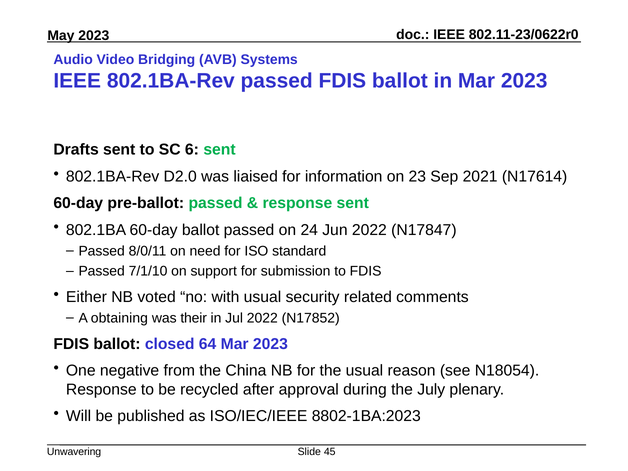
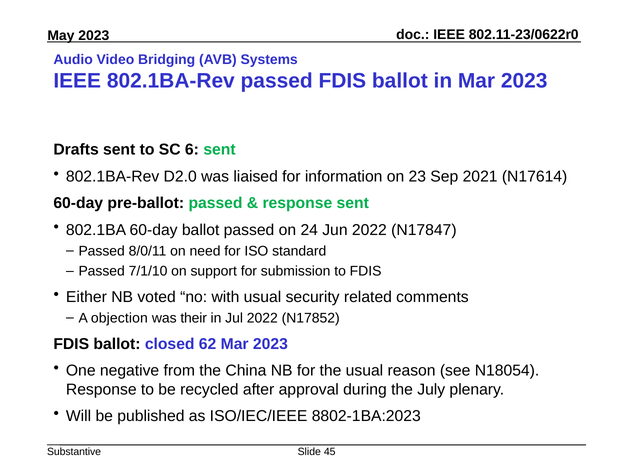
obtaining: obtaining -> objection (119, 318)
64: 64 -> 62 (208, 344)
Unwavering: Unwavering -> Substantive (74, 452)
